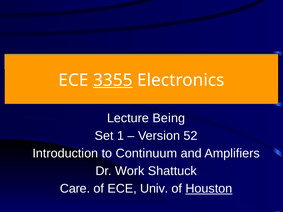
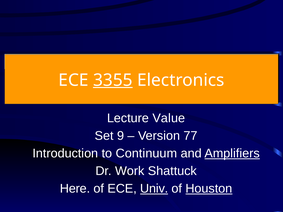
Being: Being -> Value (169, 118)
1: 1 -> 9 (121, 136)
52: 52 -> 77 (191, 136)
Amplifiers underline: none -> present (232, 154)
Care: Care -> Here (75, 189)
Univ underline: none -> present (154, 189)
